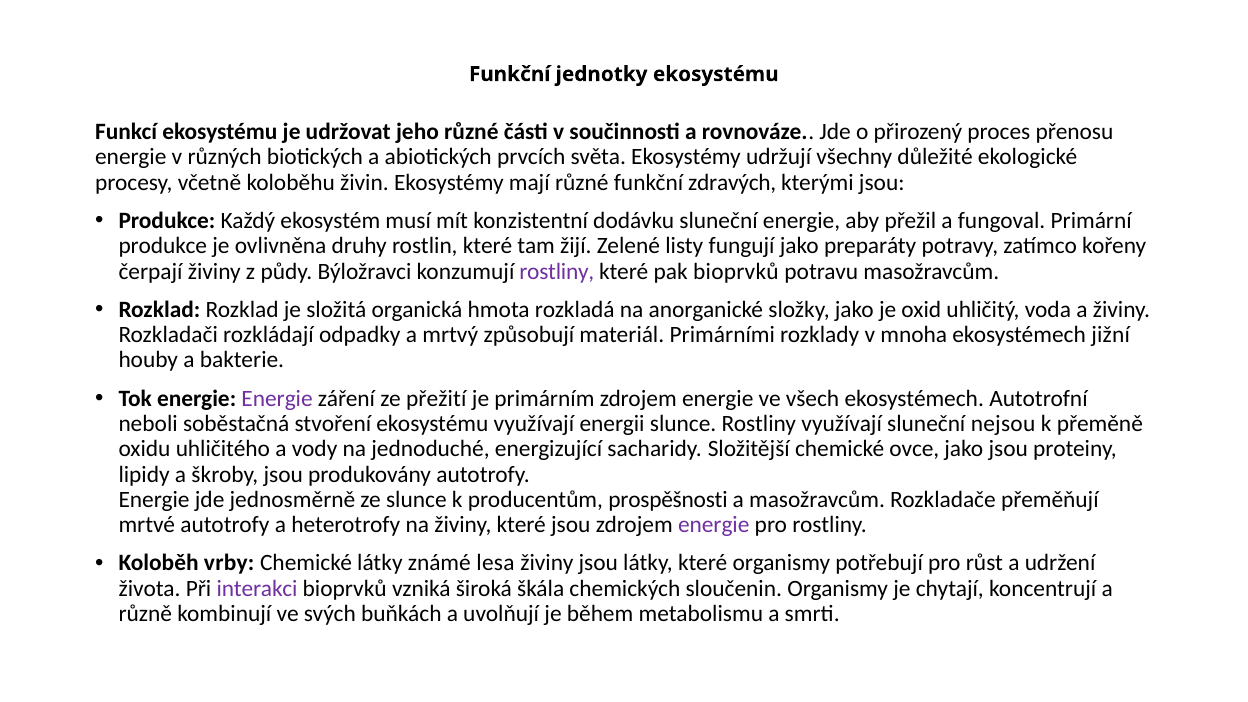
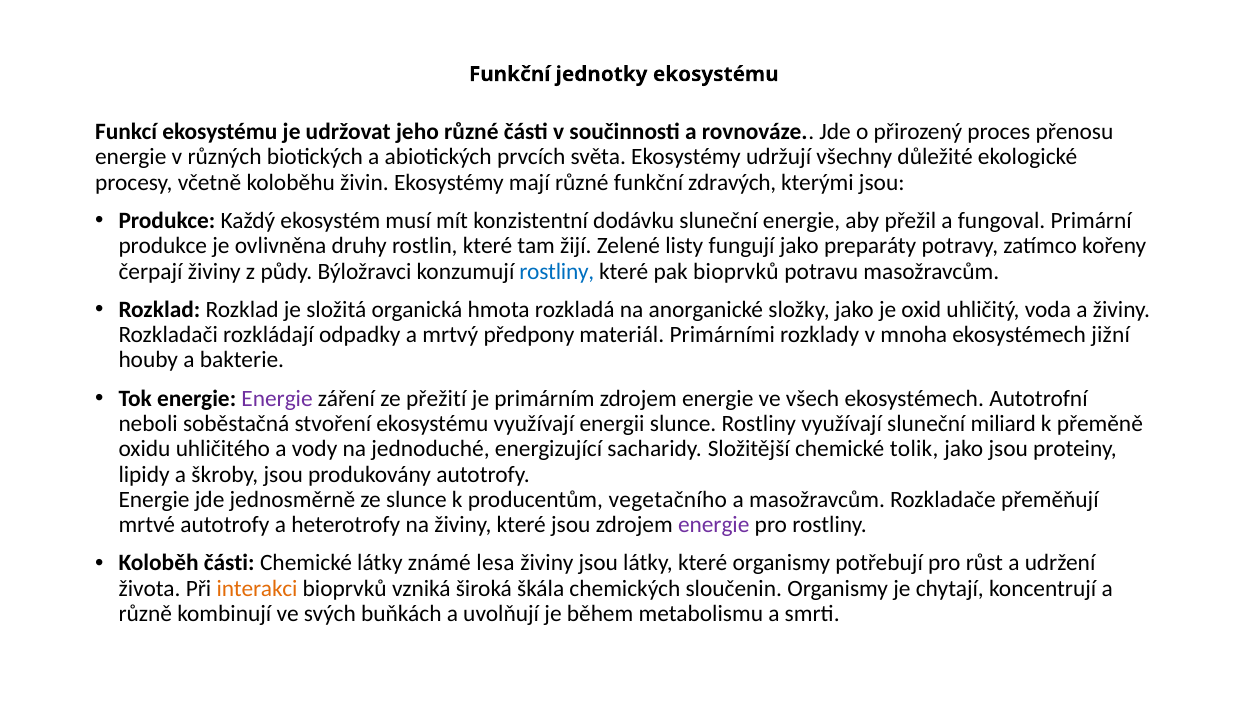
rostliny colour: purple -> blue (557, 271)
způsobují: způsobují -> předpony (529, 335)
nejsou: nejsou -> miliard (1003, 424)
ovce: ovce -> tolik (914, 449)
prospěšnosti: prospěšnosti -> vegetačního (668, 500)
Koloběh vrby: vrby -> části (229, 563)
interakci colour: purple -> orange (257, 588)
